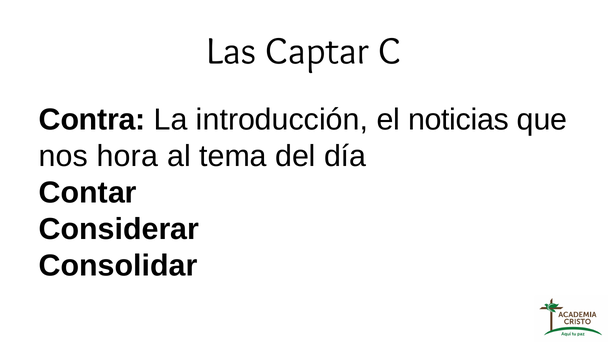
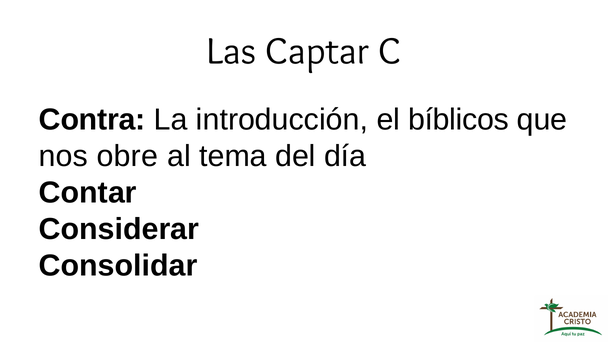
noticias: noticias -> bíblicos (459, 120)
hora: hora -> obre (127, 156)
